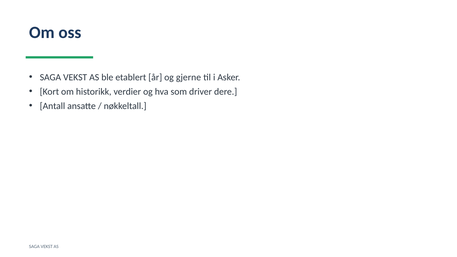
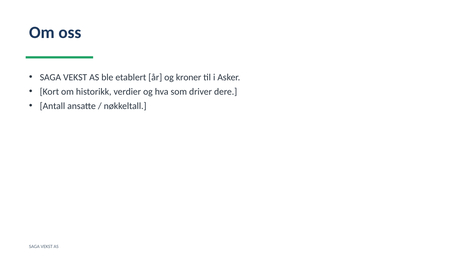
gjerne: gjerne -> kroner (189, 77)
